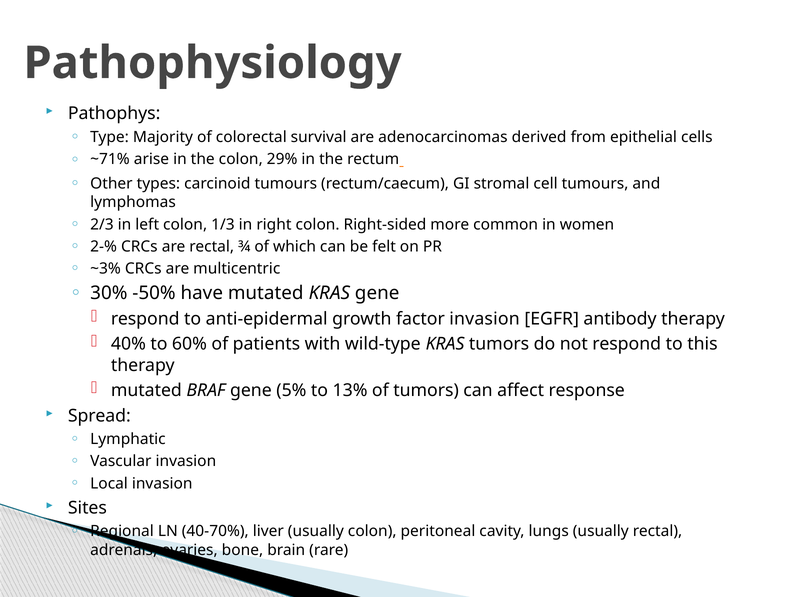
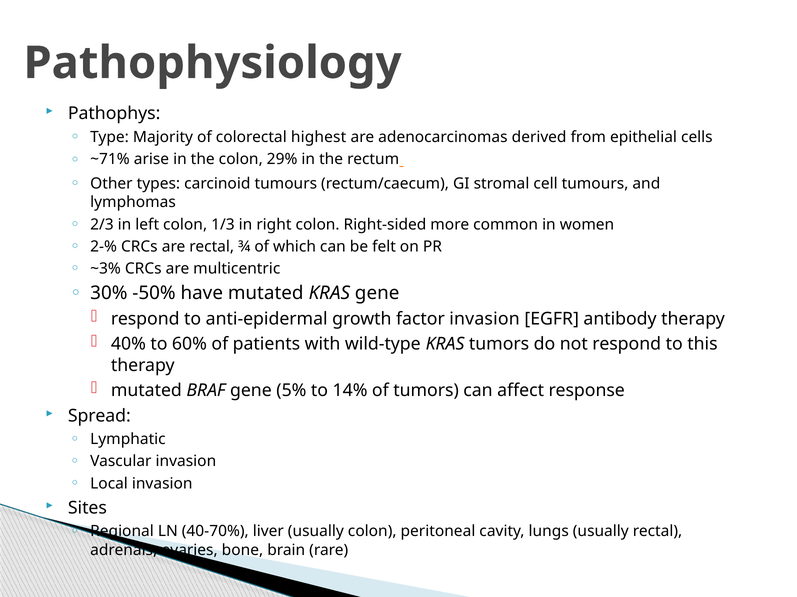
survival: survival -> highest (319, 137)
13%: 13% -> 14% (350, 391)
